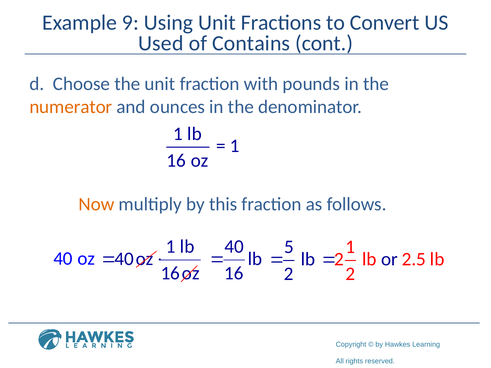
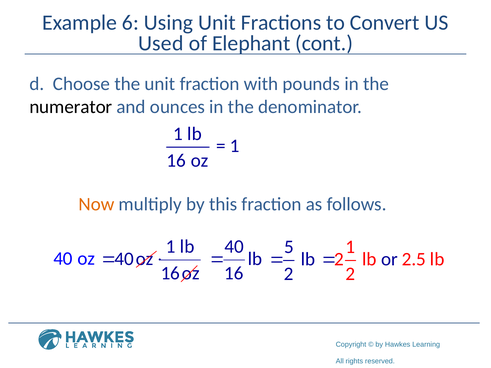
9: 9 -> 6 (130, 23)
Contains: Contains -> Elephant (251, 43)
numerator colour: orange -> black (71, 107)
